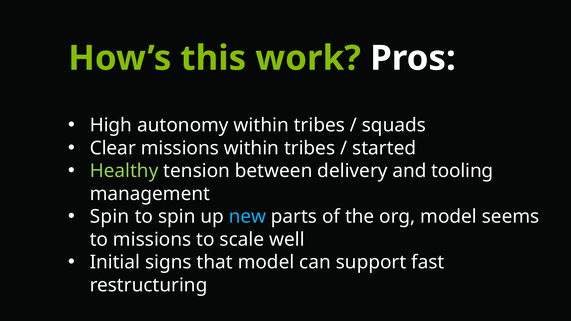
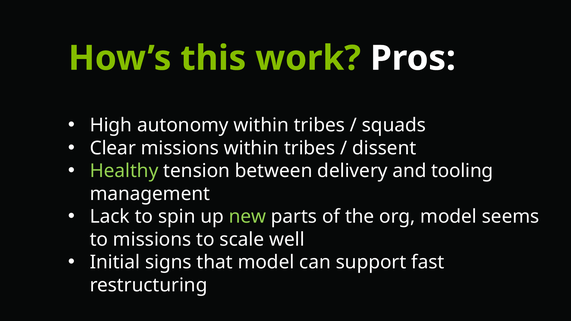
started: started -> dissent (384, 148)
Spin: Spin -> Lack (110, 217)
new colour: light blue -> light green (247, 217)
